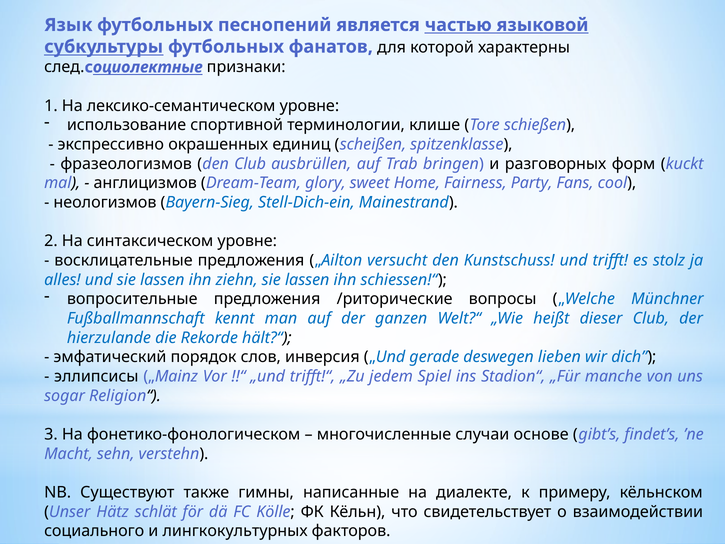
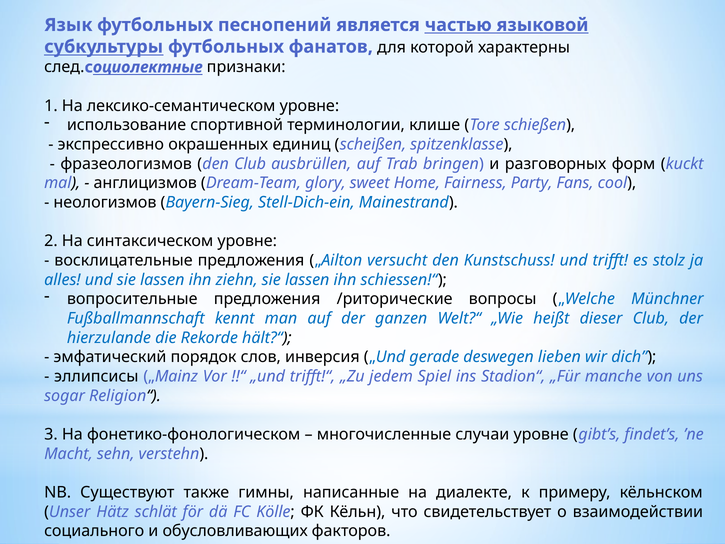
случаи основе: основе -> уровне (541, 434)
лингкокультурных: лингкокультурных -> обусловливающих (235, 531)
